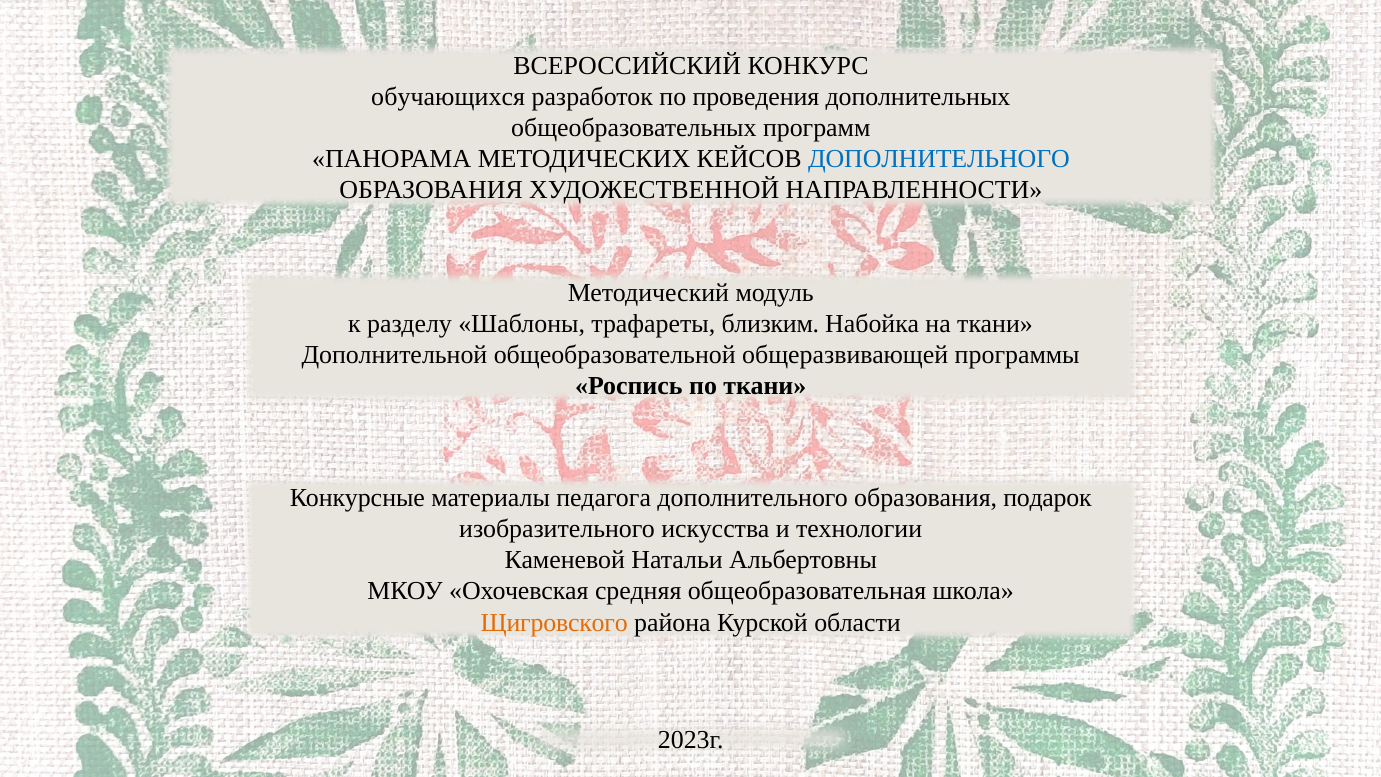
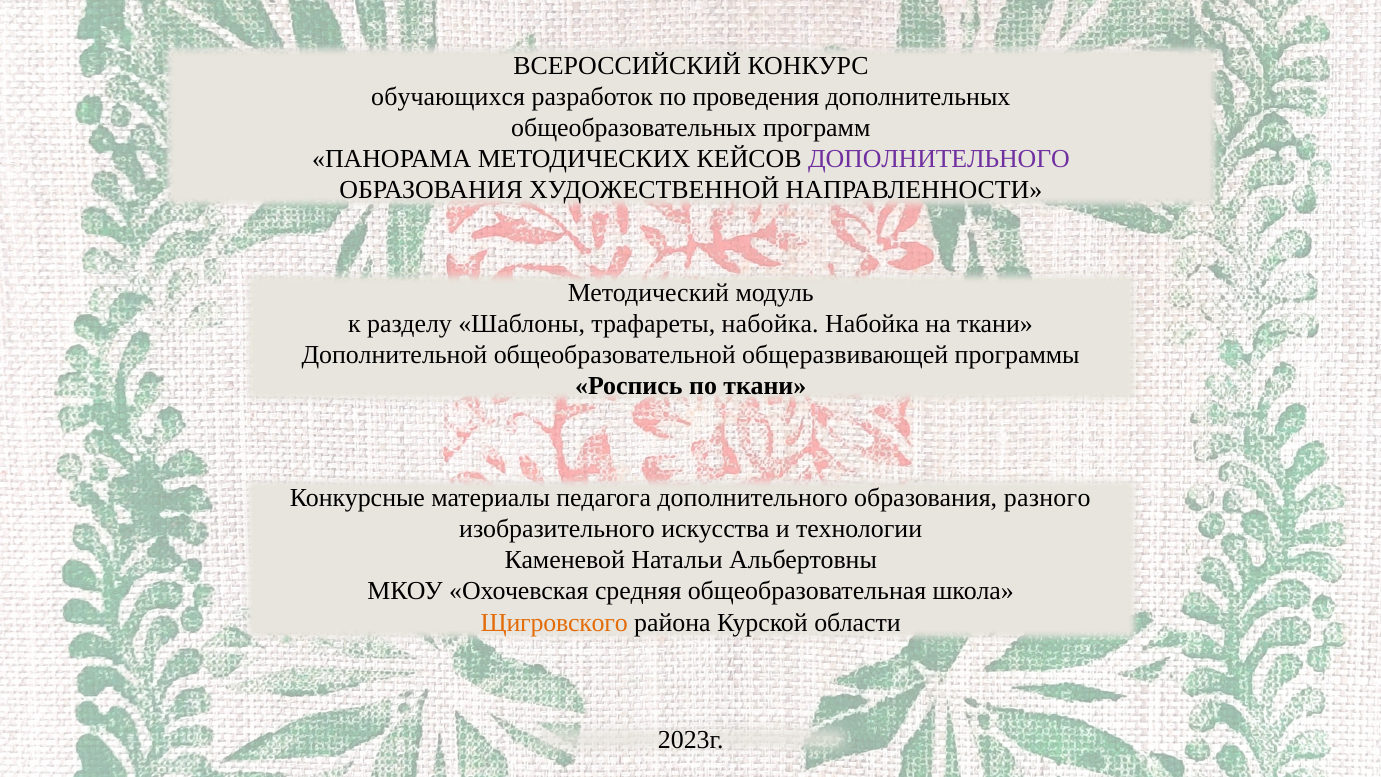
ДОПОЛНИТЕЛЬНОГО colour: blue -> purple (939, 159)
трафареты близким: близким -> набойка (770, 324)
подарок: подарок -> разного (1047, 498)
